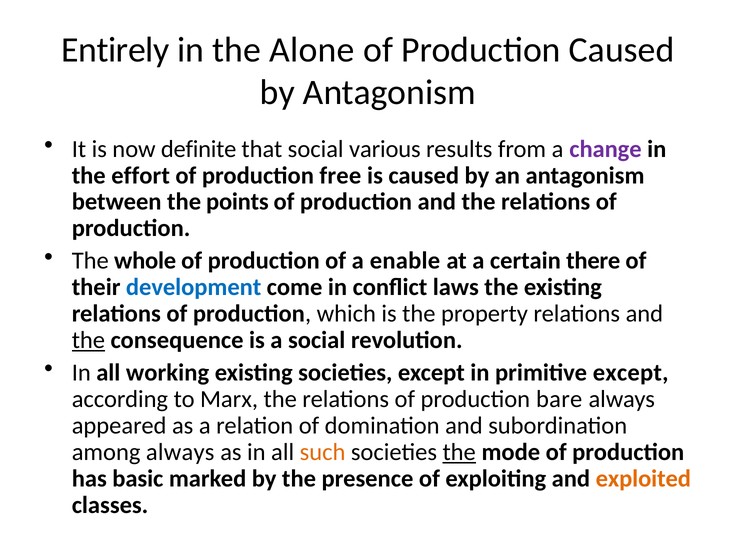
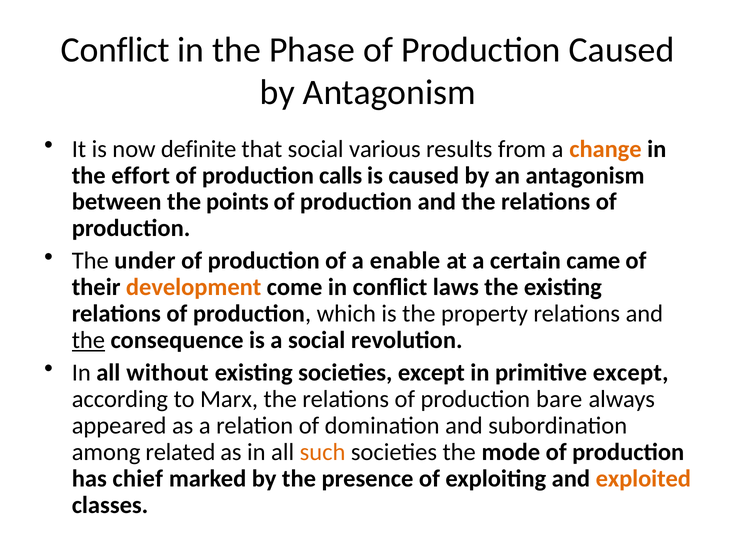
Entirely: Entirely -> Conflict (115, 50)
Alone: Alone -> Phase (312, 50)
change colour: purple -> orange (605, 149)
free: free -> calls (341, 175)
whole: whole -> under (145, 261)
there: there -> came (593, 261)
development colour: blue -> orange (194, 287)
working: working -> without (167, 373)
among always: always -> related (180, 452)
the underline: present -> none (459, 452)
basic: basic -> chief (138, 479)
